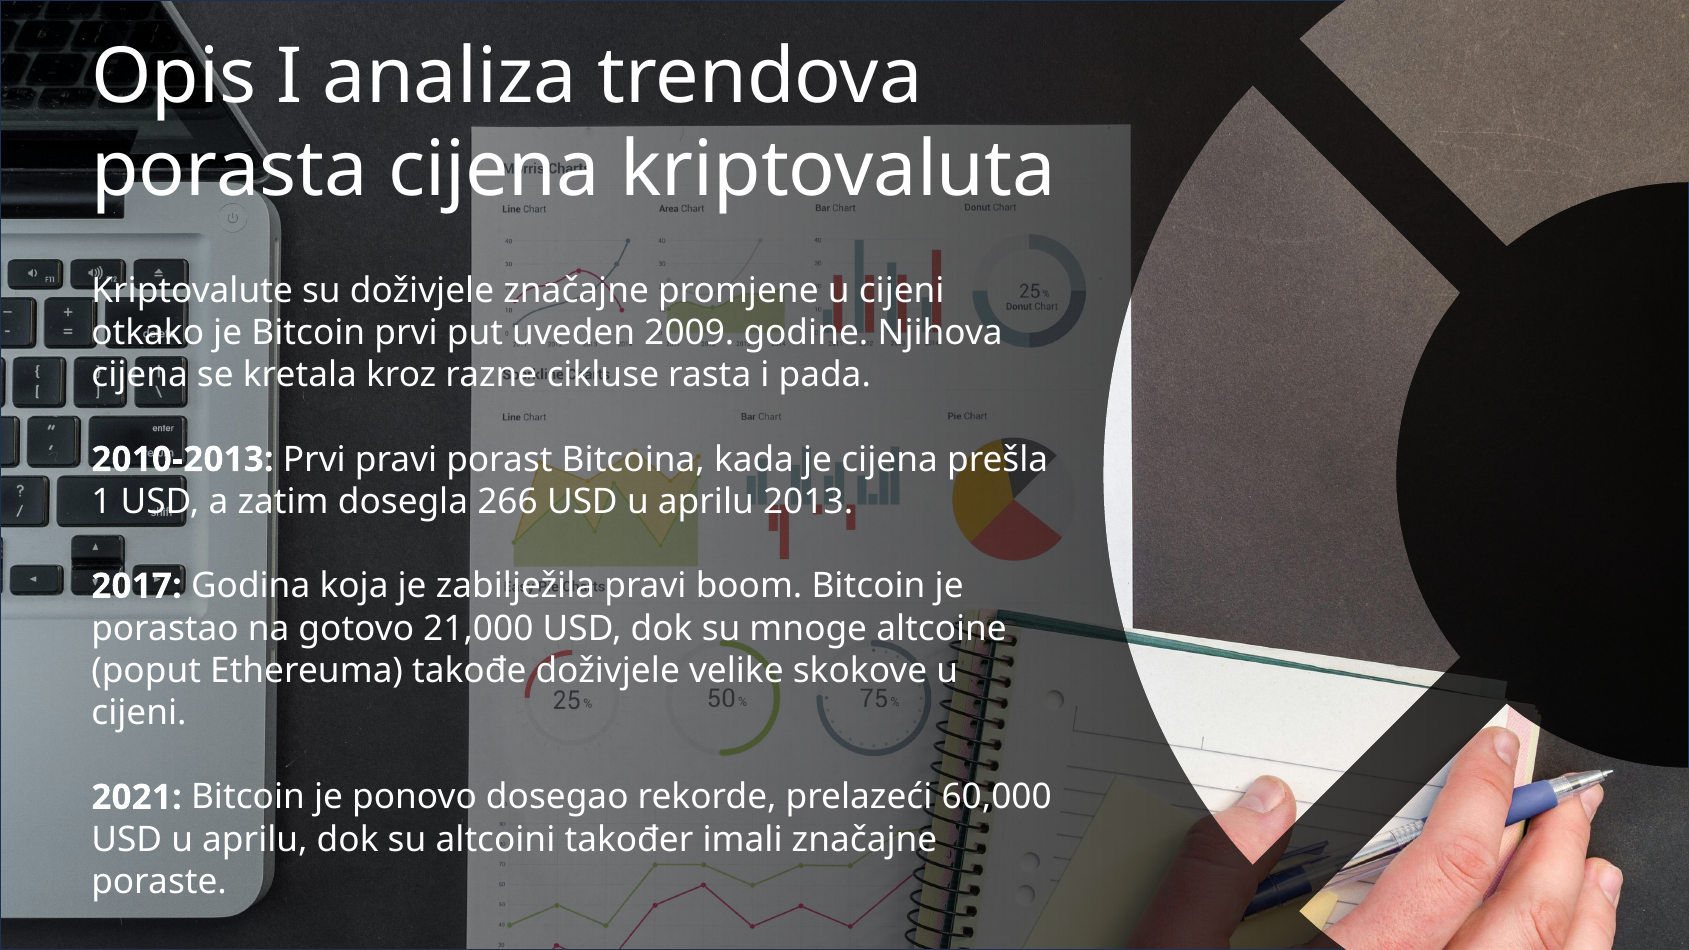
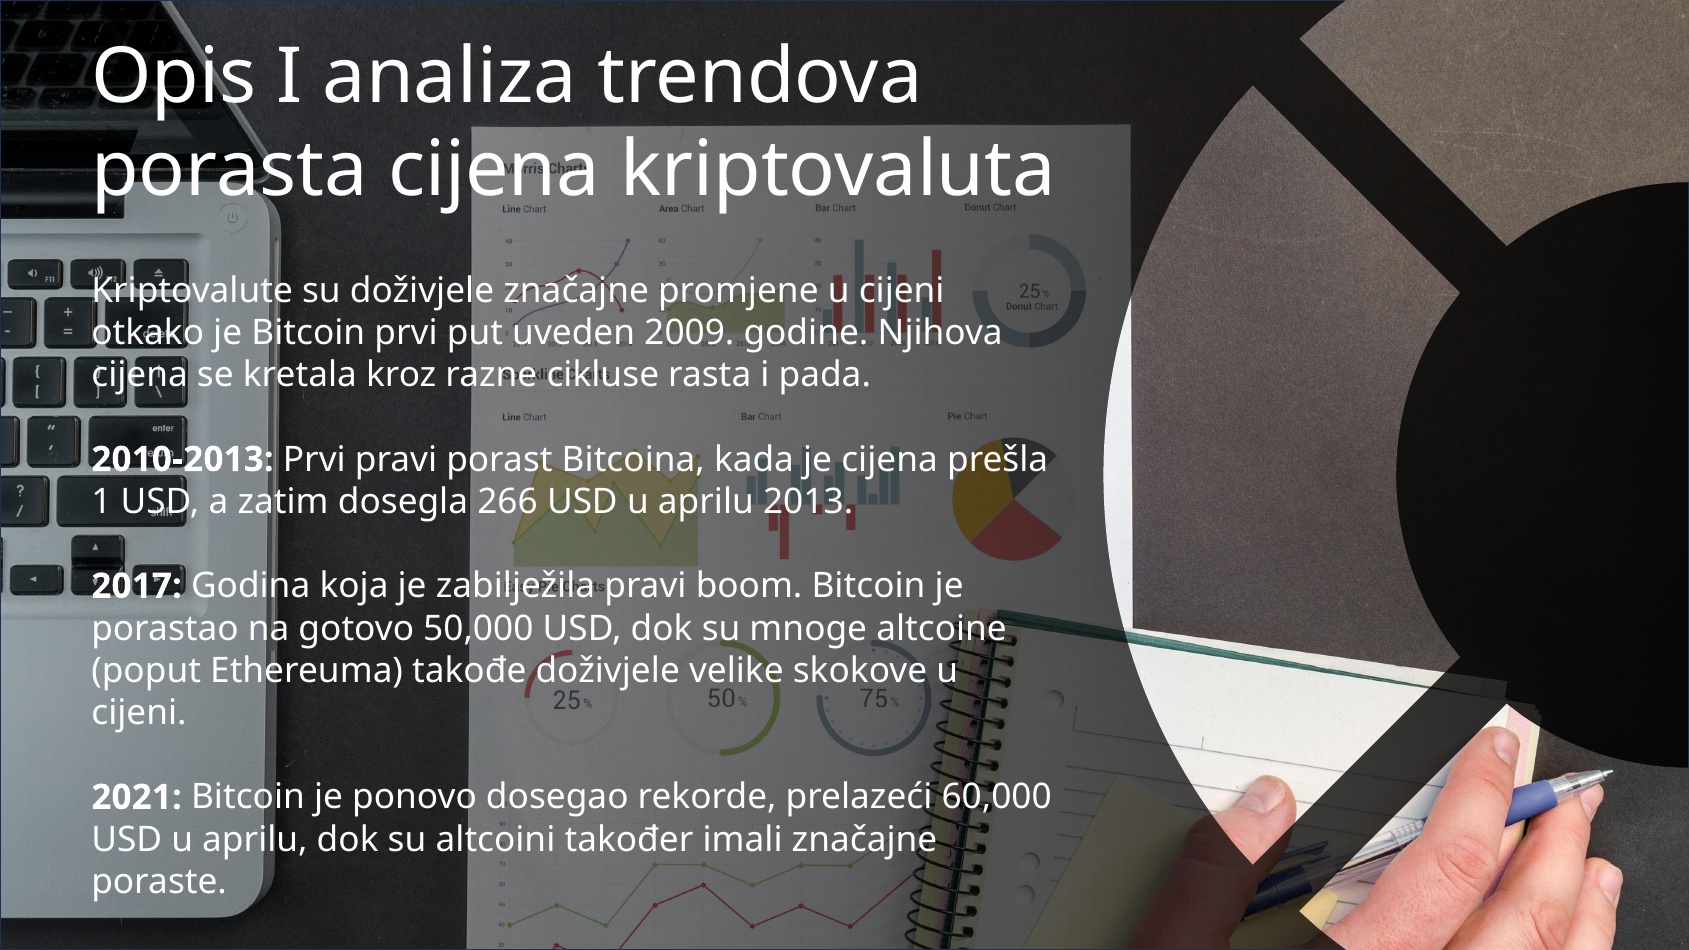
21,000: 21,000 -> 50,000 (478, 628)
